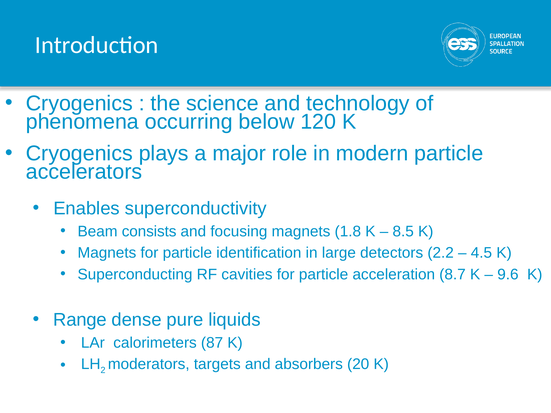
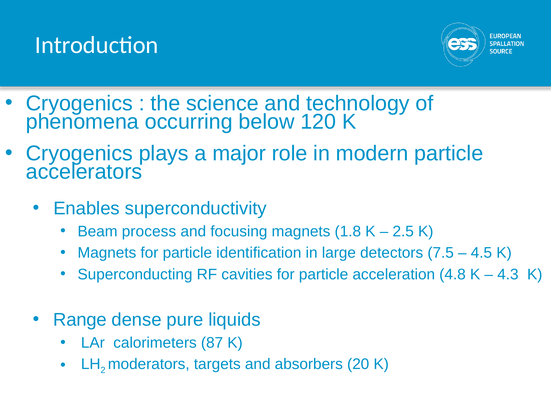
consists: consists -> process (149, 232)
8.5: 8.5 -> 2.5 (403, 232)
2.2: 2.2 -> 7.5 (441, 253)
8.7: 8.7 -> 4.8 (453, 274)
9.6: 9.6 -> 4.3 (508, 274)
